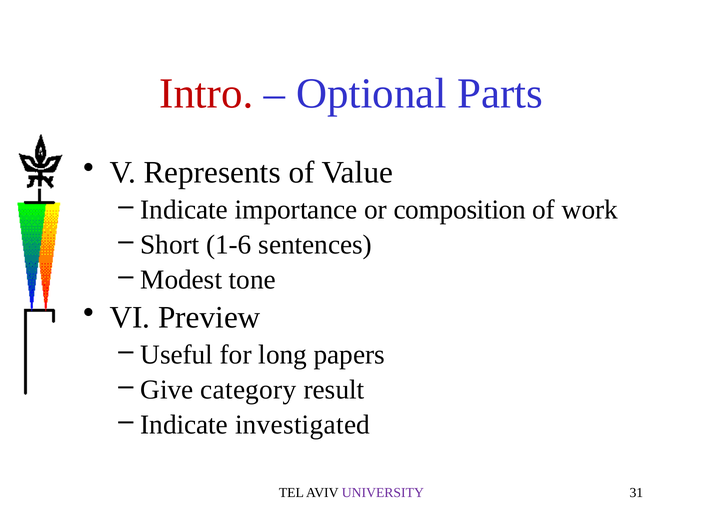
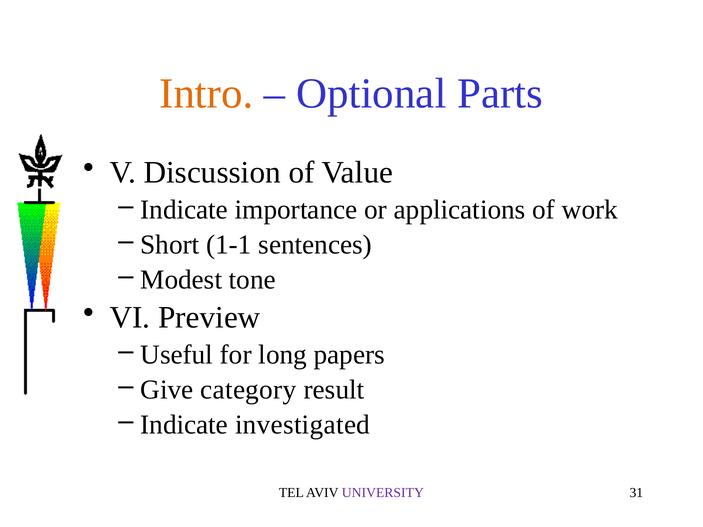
Intro colour: red -> orange (206, 94)
Represents: Represents -> Discussion (212, 173)
composition: composition -> applications (460, 210)
1-6: 1-6 -> 1-1 (229, 245)
